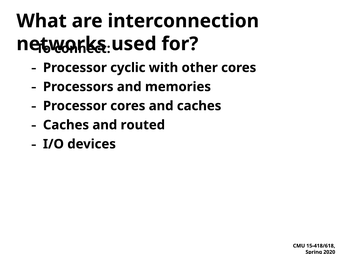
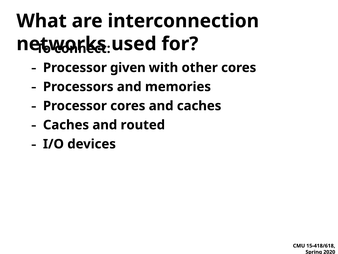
cyclic: cyclic -> given (128, 68)
